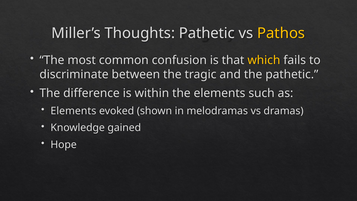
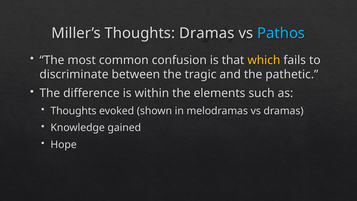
Thoughts Pathetic: Pathetic -> Dramas (207, 33)
Pathos colour: yellow -> light blue (281, 33)
Elements: Elements -> Thoughts (73, 111)
